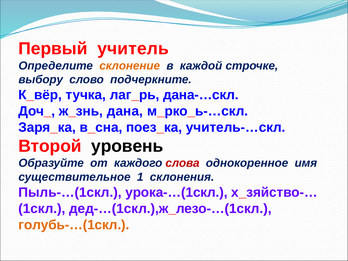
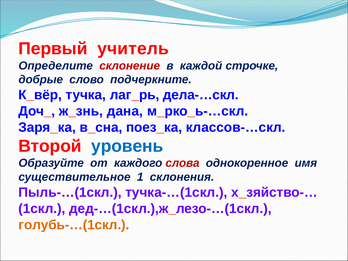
склонение colour: orange -> red (130, 66)
выбору: выбору -> добрые (41, 80)
дана-…скл: дана-…скл -> дела-…скл (201, 95)
учитель-…скл: учитель-…скл -> классов-…скл (236, 127)
уровень colour: black -> blue (127, 146)
урока-…(1скл: урока-…(1скл -> тучка-…(1скл (176, 192)
